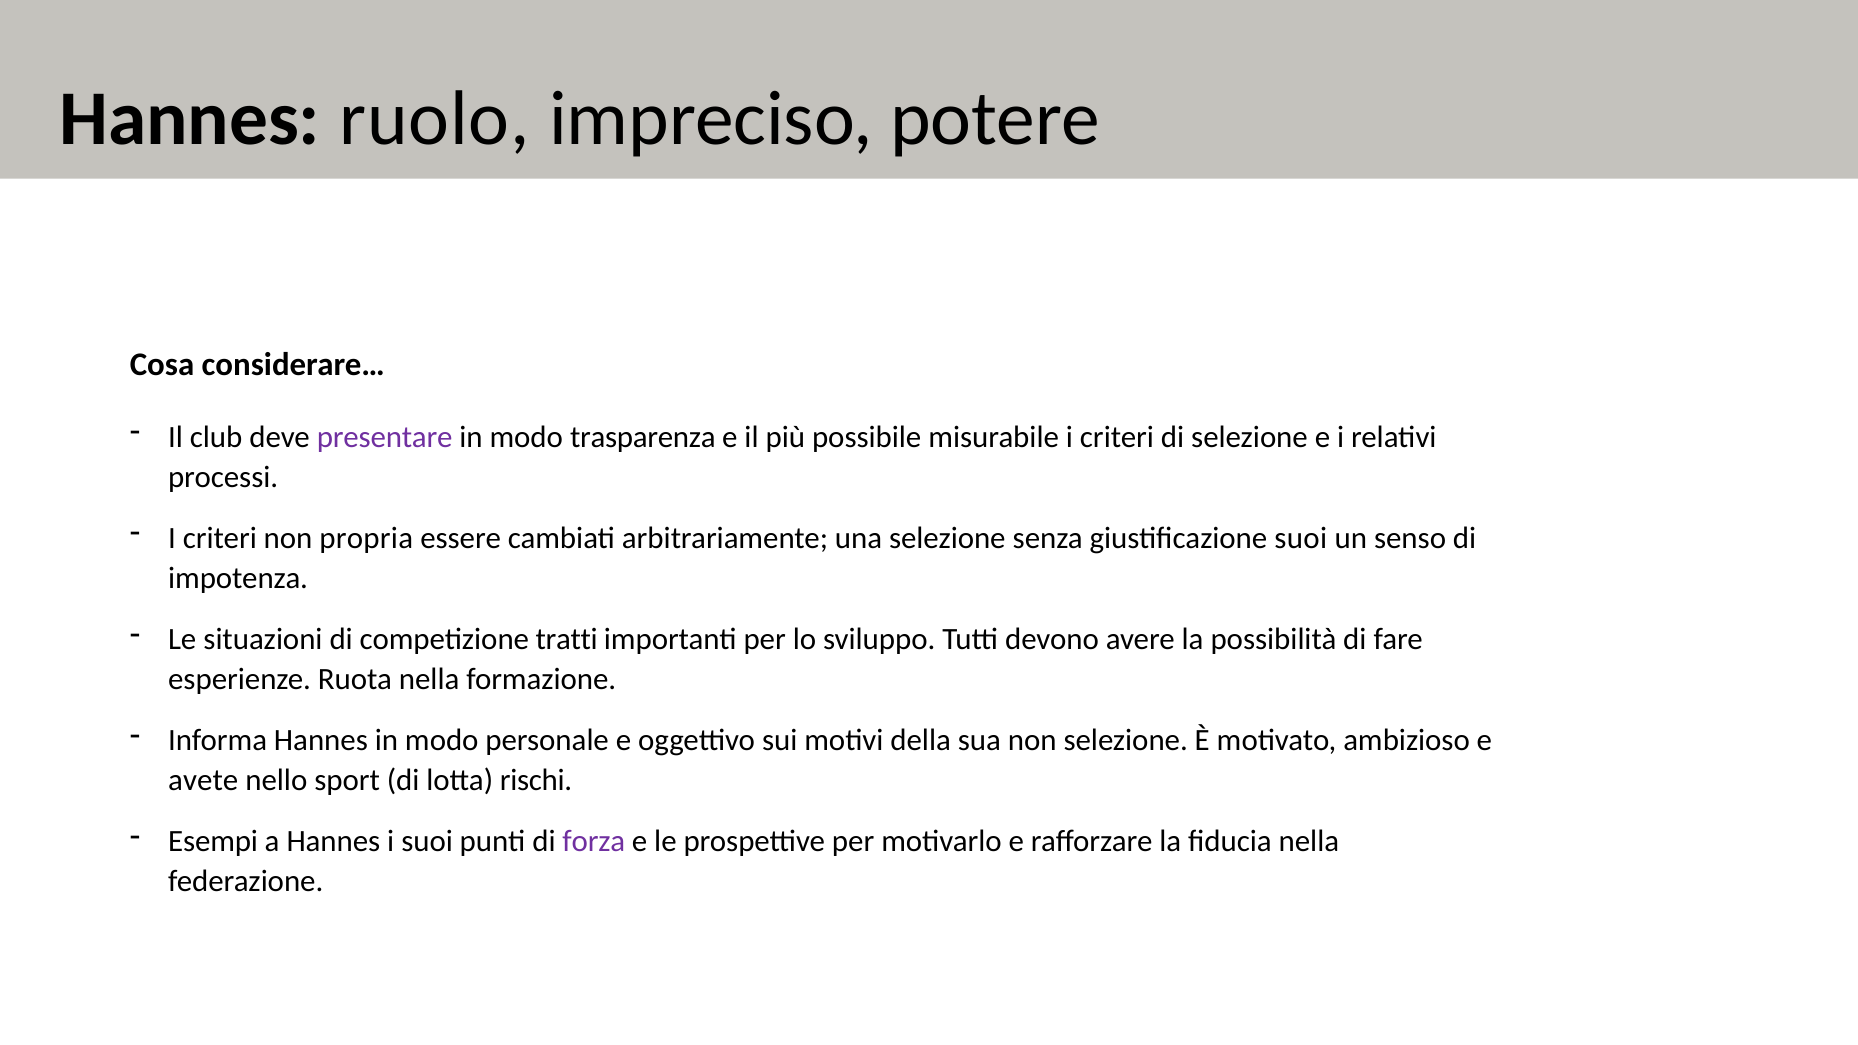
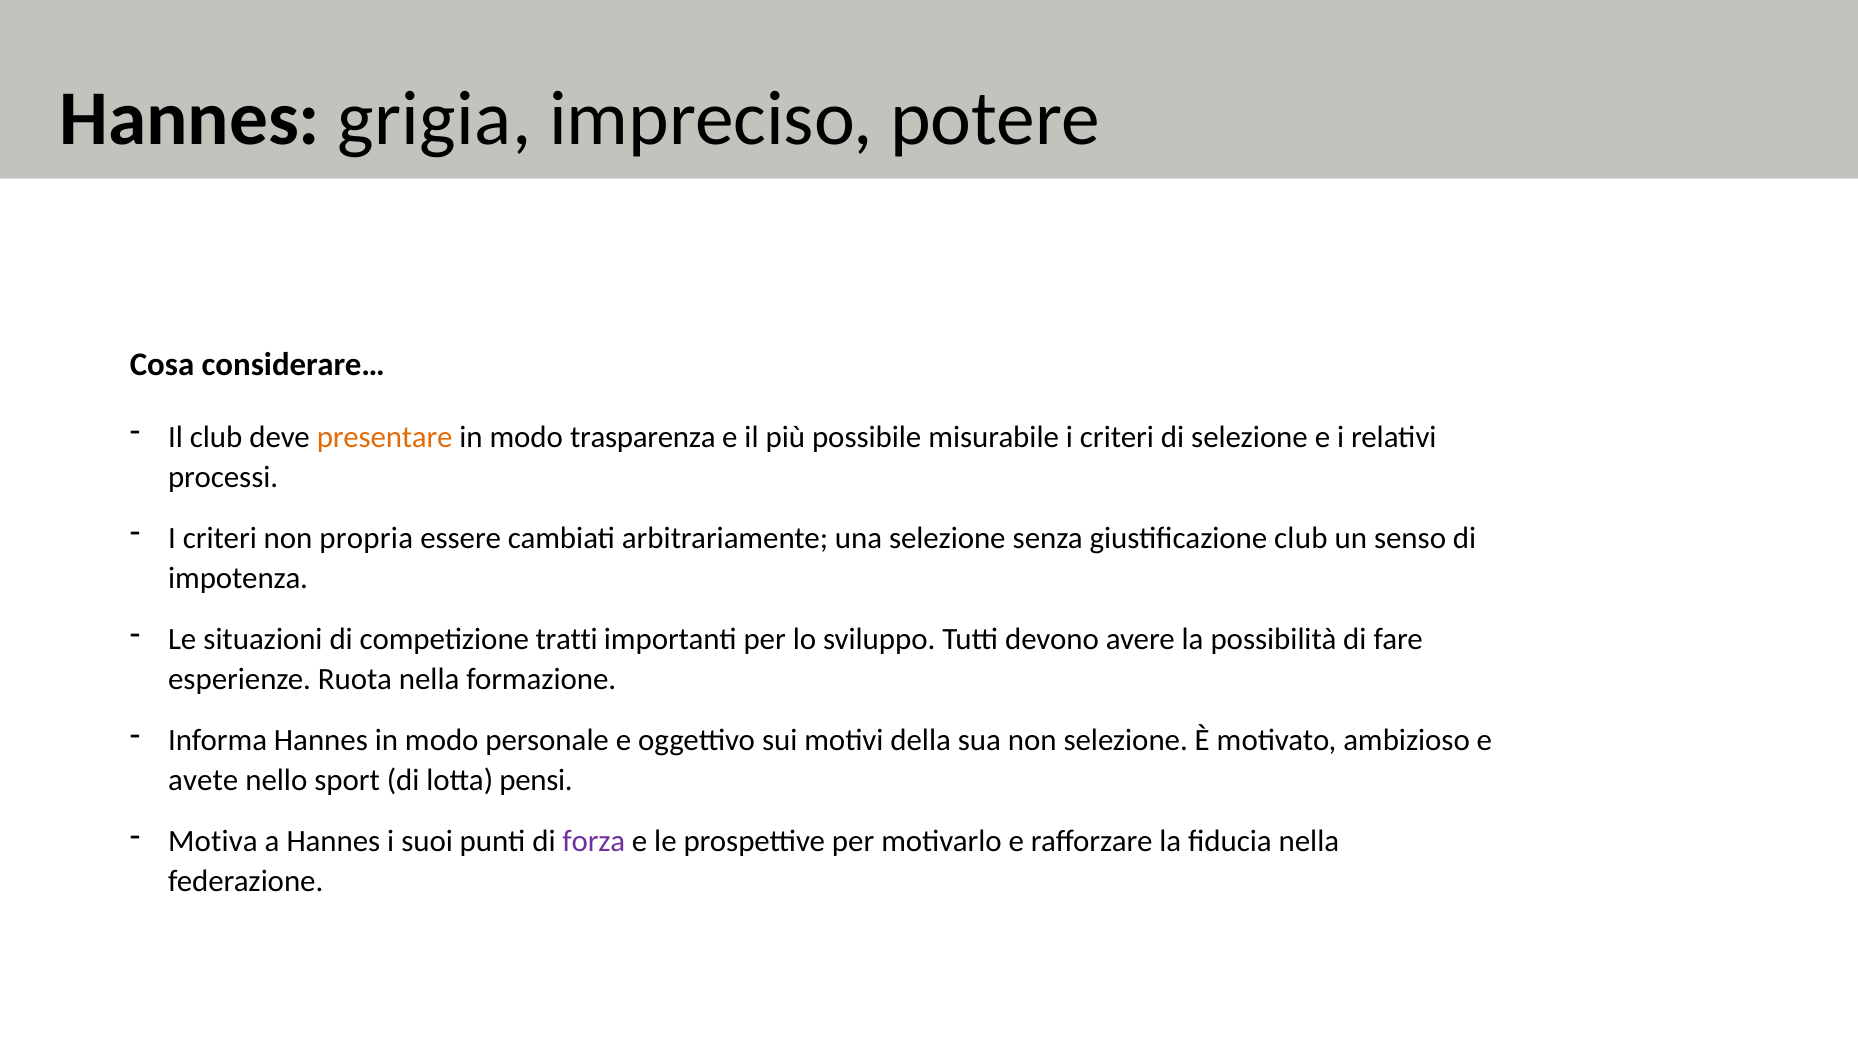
ruolo: ruolo -> grigia (435, 119)
presentare colour: purple -> orange (385, 437)
giustificazione suoi: suoi -> club (1301, 538)
rischi: rischi -> pensi (536, 780)
Esempi: Esempi -> Motiva (213, 841)
